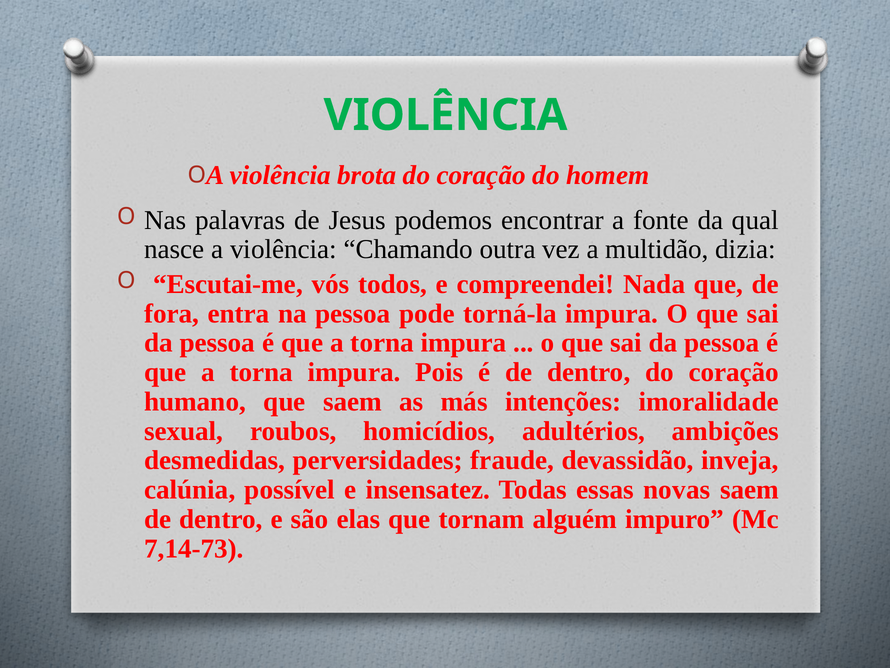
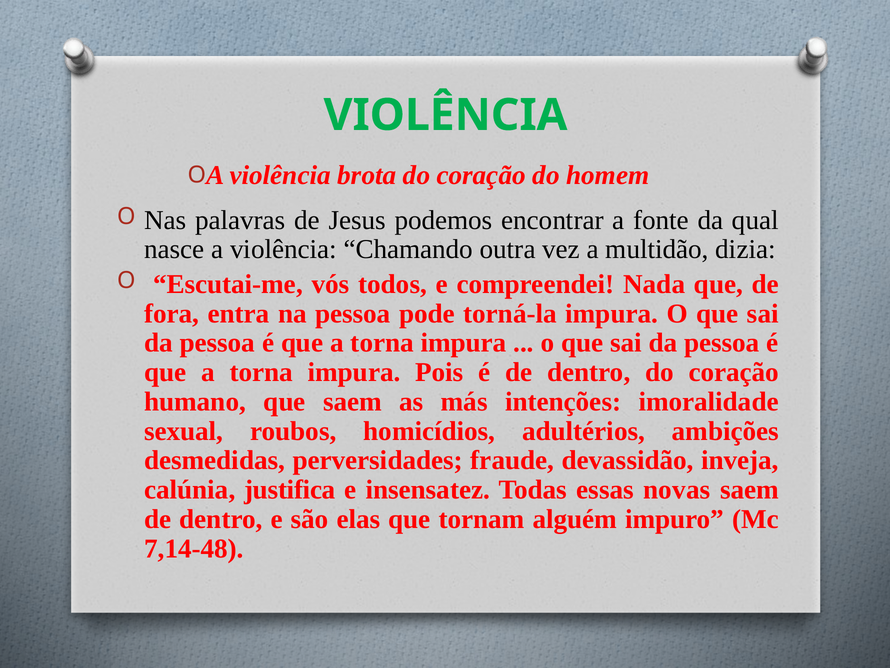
possível: possível -> justifica (290, 489)
7,14-73: 7,14-73 -> 7,14-48 (194, 548)
